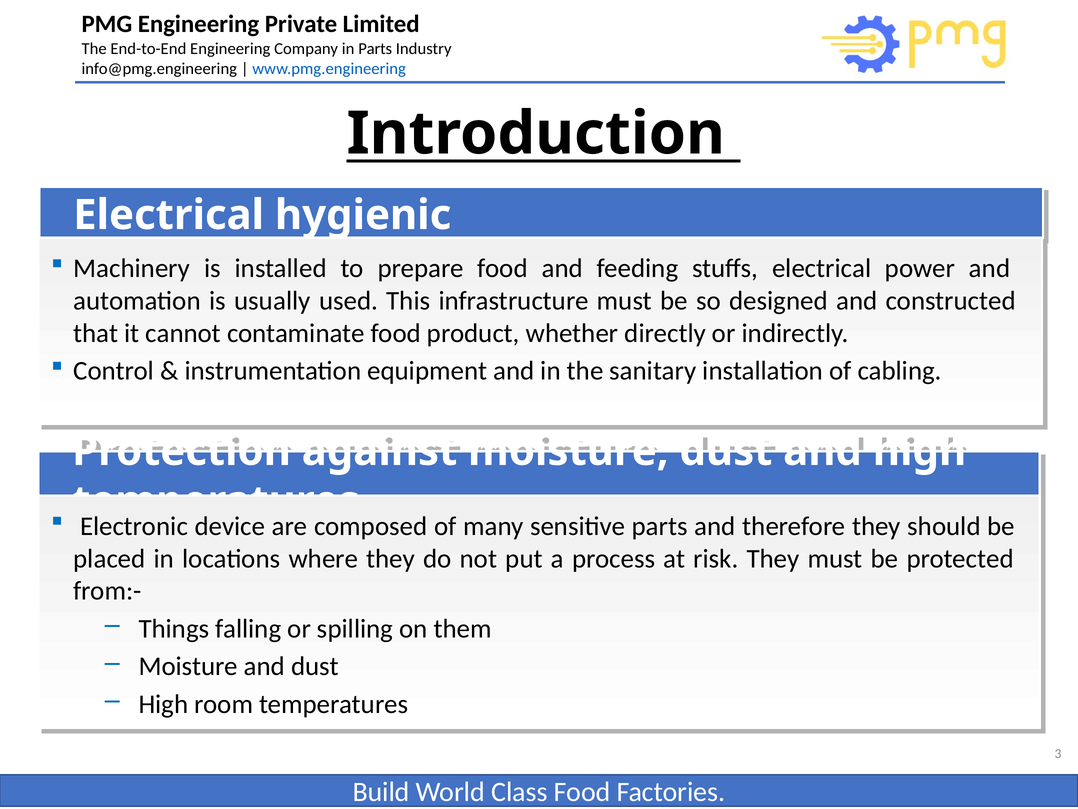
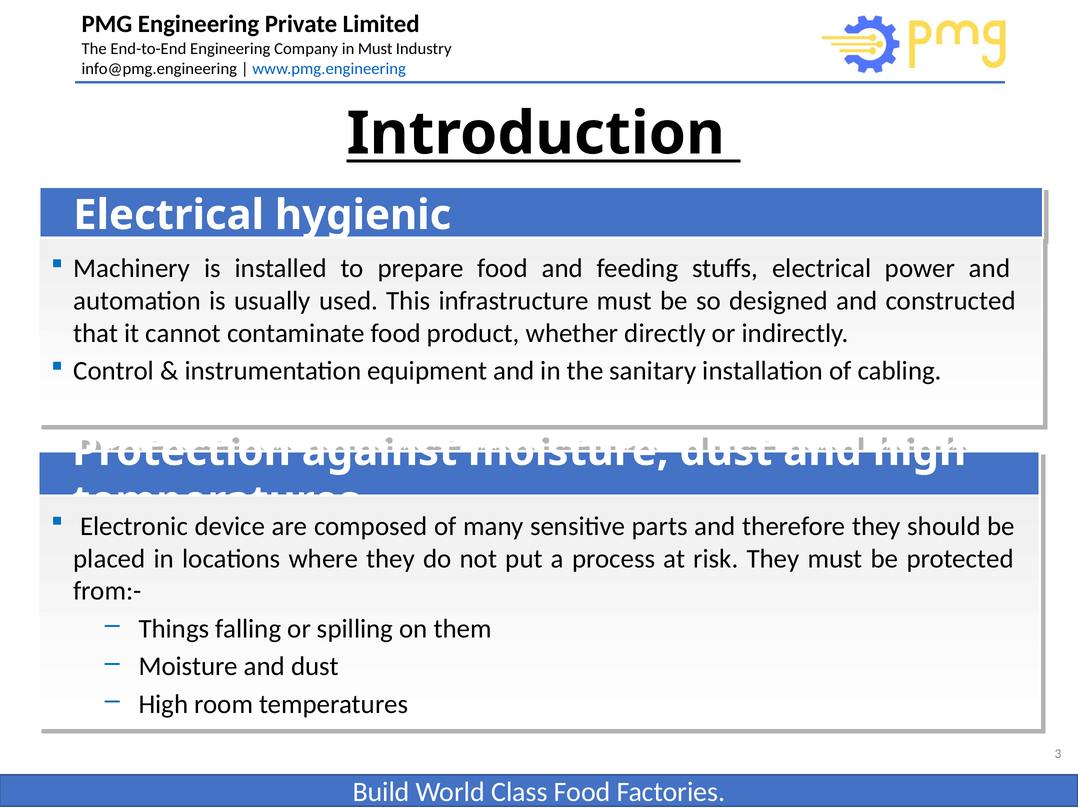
in Parts: Parts -> Must (375, 49)
